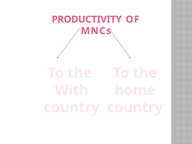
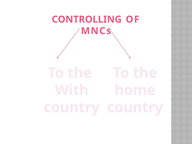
PRODUCTIVITY: PRODUCTIVITY -> CONTROLLING (87, 19)
